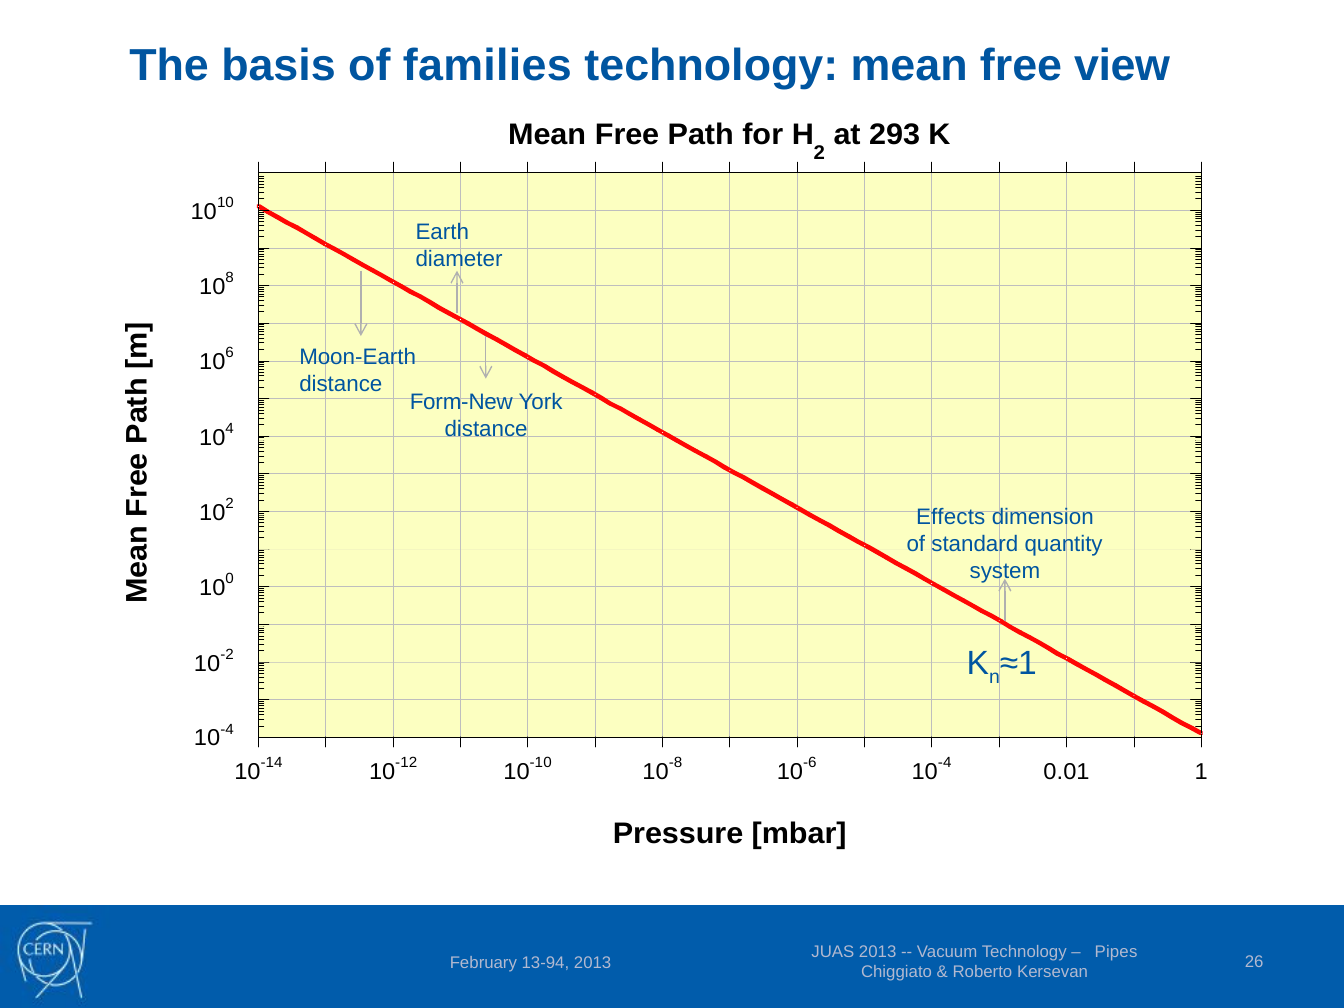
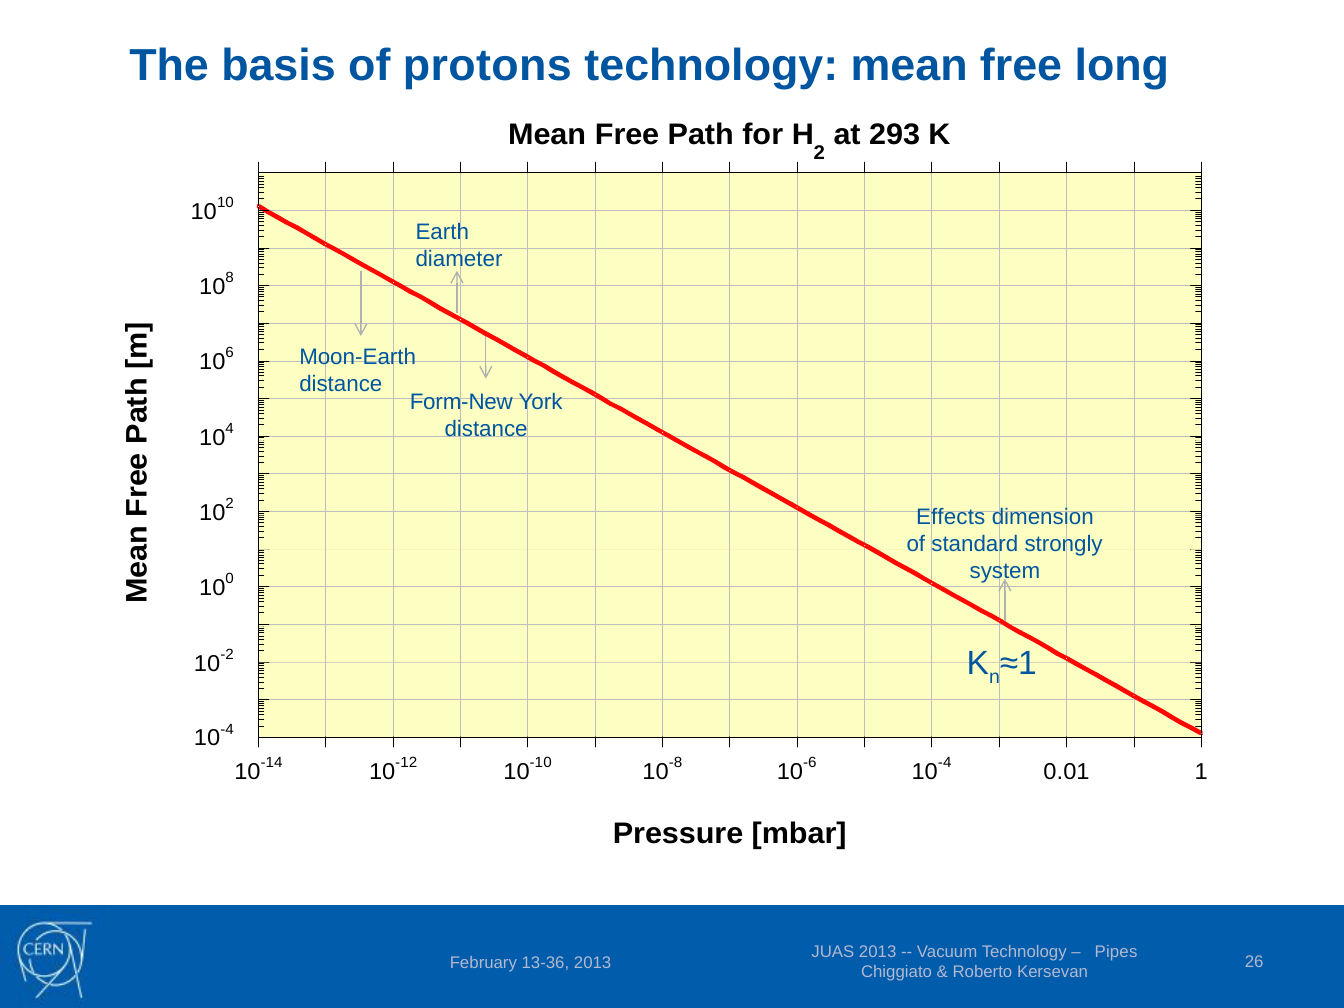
families: families -> protons (487, 65)
view: view -> long (1122, 65)
quantity: quantity -> strongly (1064, 544)
13-94: 13-94 -> 13-36 (545, 963)
